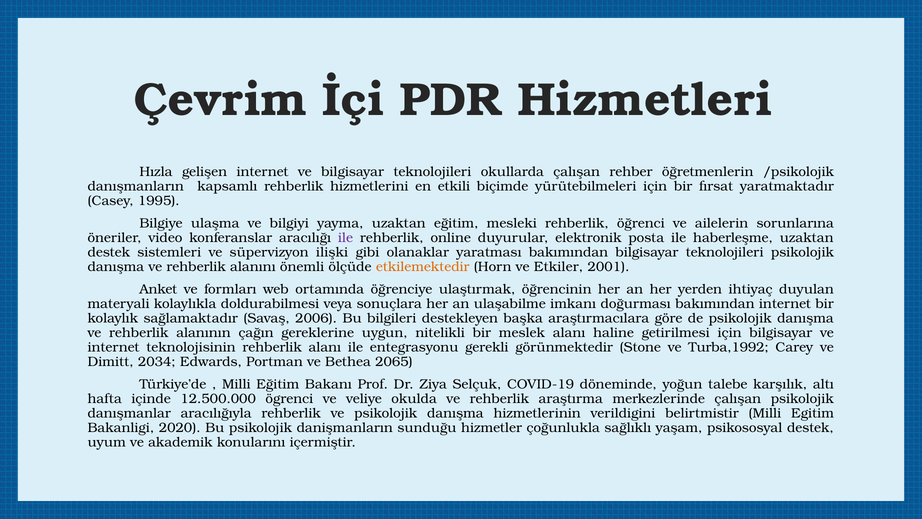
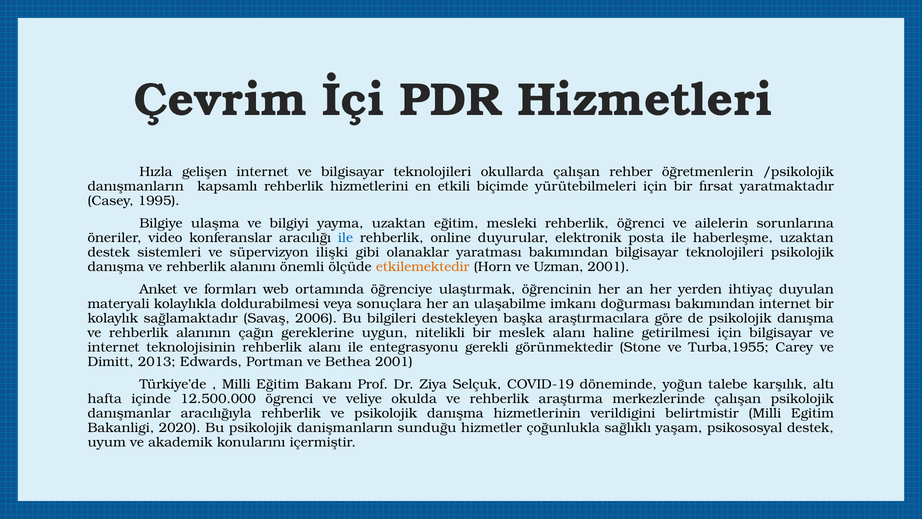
ile colour: purple -> blue (345, 237)
Etkiler: Etkiler -> Uzman (559, 267)
Turba,1992: Turba,1992 -> Turba,1955 (728, 347)
2034: 2034 -> 2013 (157, 362)
Bethea 2065: 2065 -> 2001 (394, 362)
